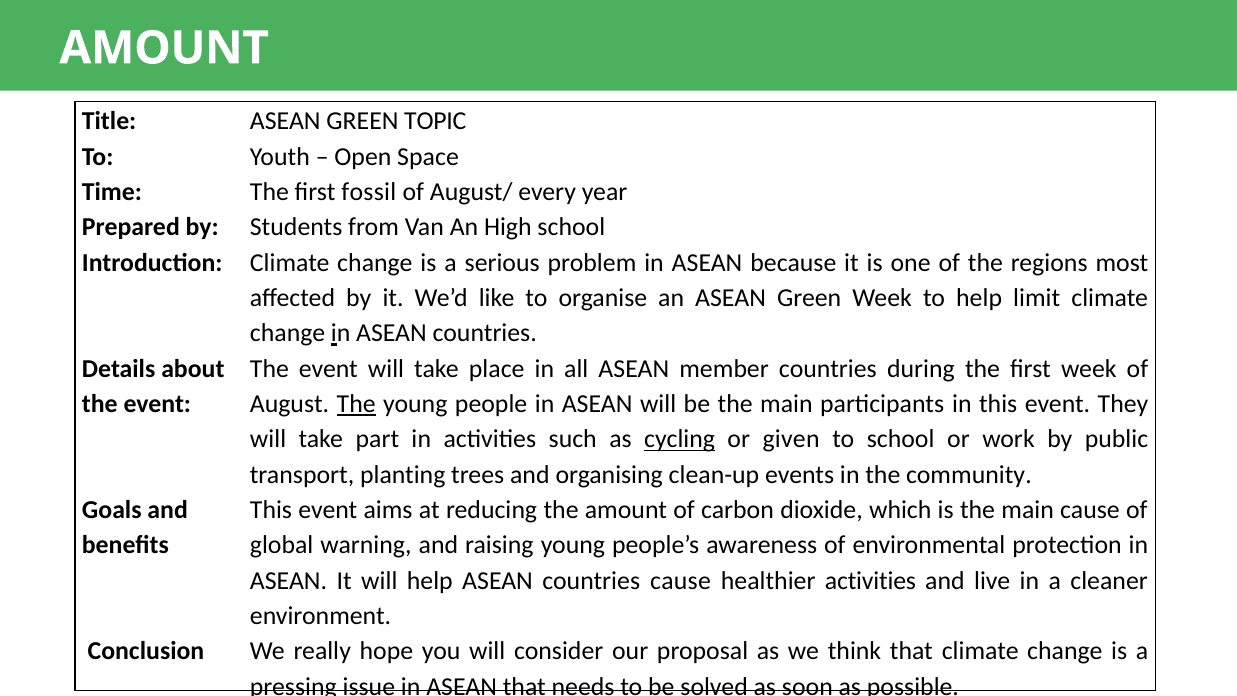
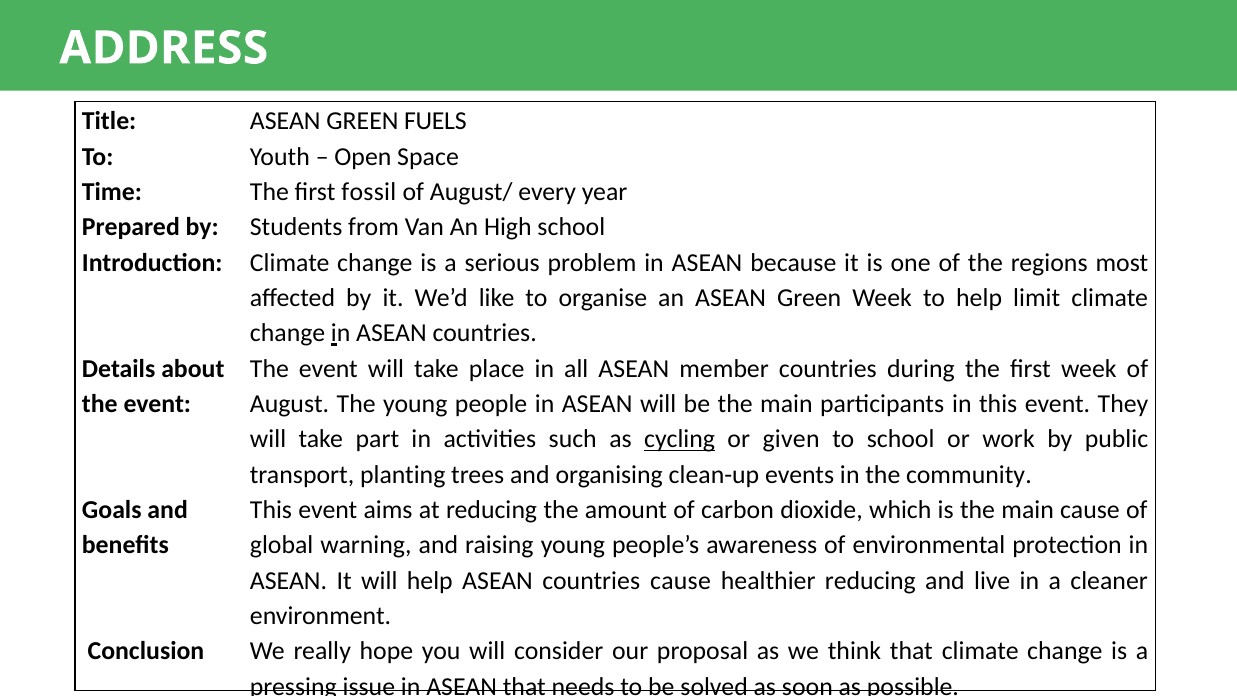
AMOUNT: AMOUNT -> ADDRESS (164, 48)
TOPIC: TOPIC -> FUELS (435, 121)
The underline: present -> none (356, 404)
healthier activities: activities -> reducing (870, 581)
